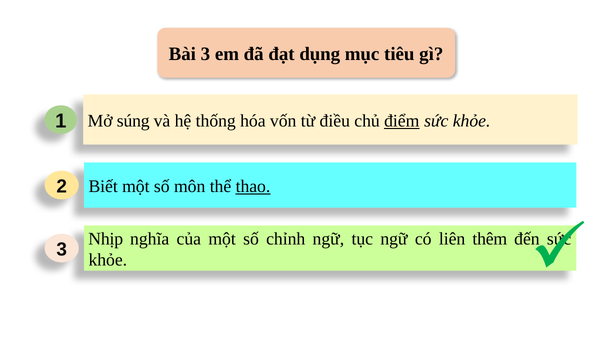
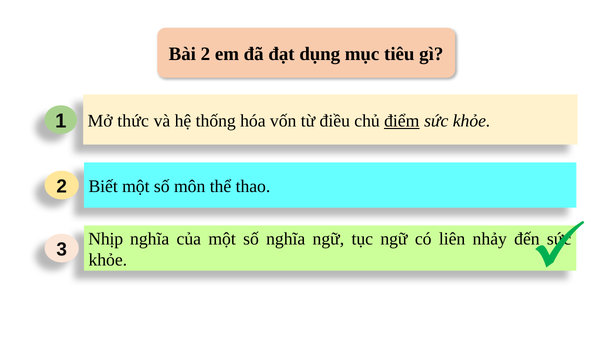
Bài 3: 3 -> 2 (205, 54)
súng: súng -> thức (133, 121)
thao underline: present -> none (253, 186)
số chỉnh: chỉnh -> nghĩa (286, 238)
thêm: thêm -> nhảy (490, 238)
